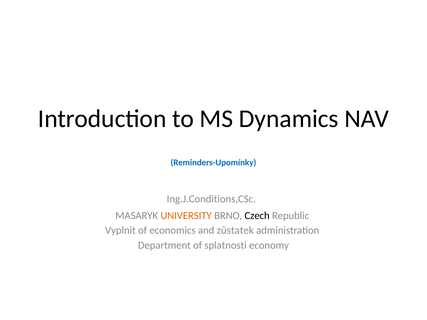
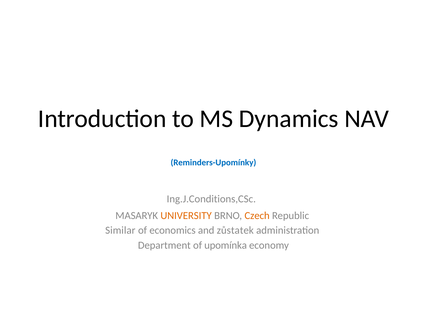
Czech colour: black -> orange (257, 216)
Vyplnit: Vyplnit -> Similar (120, 231)
splatnosti: splatnosti -> upomínka (226, 246)
